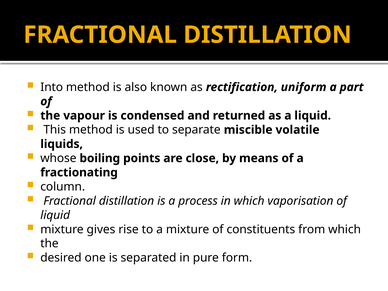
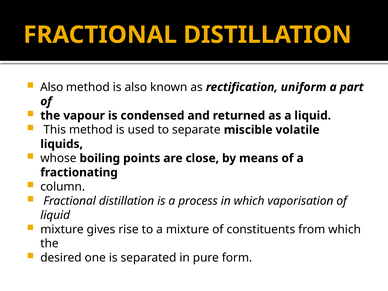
Into: Into -> Also (52, 87)
